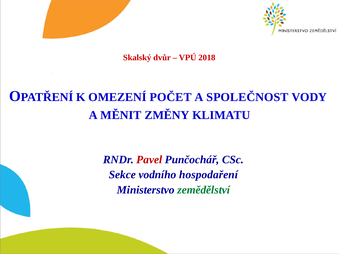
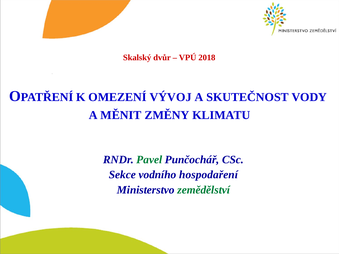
POČET: POČET -> VÝVOJ (171, 97)
SPOLEČNOST: SPOLEČNOST -> SKUTEČNOST (248, 97)
Pavel colour: red -> green (149, 160)
